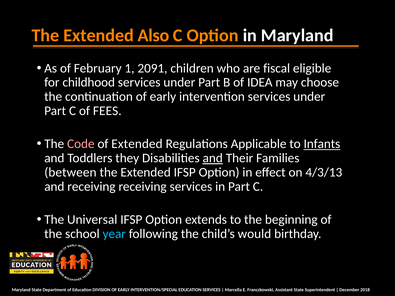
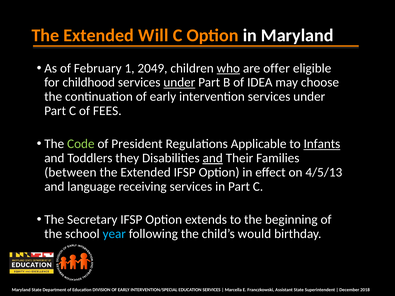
Also: Also -> Will (153, 35)
2091: 2091 -> 2049 (152, 68)
who underline: none -> present (228, 68)
fiscal: fiscal -> offer (277, 68)
under underline: none -> present (179, 82)
Code colour: pink -> light green (81, 144)
of Extended: Extended -> President (137, 144)
4/3/13: 4/3/13 -> 4/5/13 (324, 172)
and receiving: receiving -> language (91, 187)
Universal: Universal -> Secretary (92, 220)
